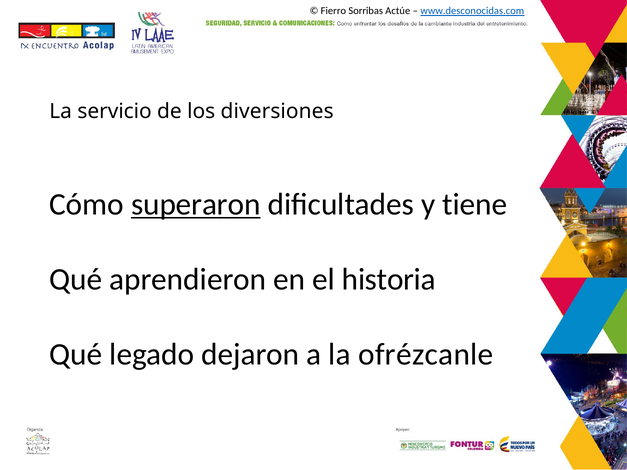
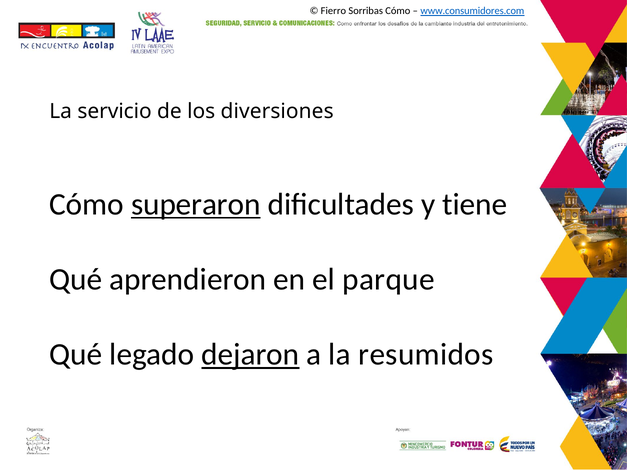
Sorribas Actúe: Actúe -> Cómo (398, 11)
www.desconocidas.com: www.desconocidas.com -> www.consumidores.com (472, 11)
historia: historia -> parque (389, 280)
dejaron underline: none -> present (250, 355)
ofrézcanle: ofrézcanle -> resumidos (426, 355)
